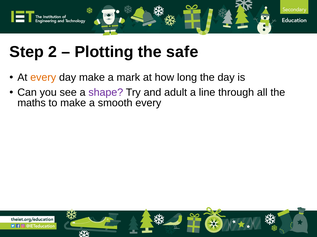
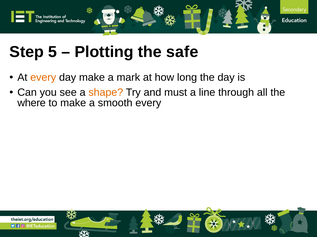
2: 2 -> 5 (53, 52)
shape colour: purple -> orange (106, 93)
adult: adult -> must (176, 93)
maths: maths -> where (32, 103)
